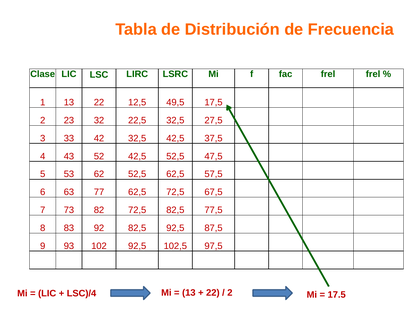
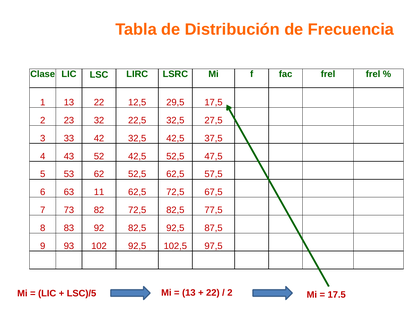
49,5: 49,5 -> 29,5 (175, 102)
77: 77 -> 11 (99, 192)
LSC)/4: LSC)/4 -> LSC)/5 (82, 293)
